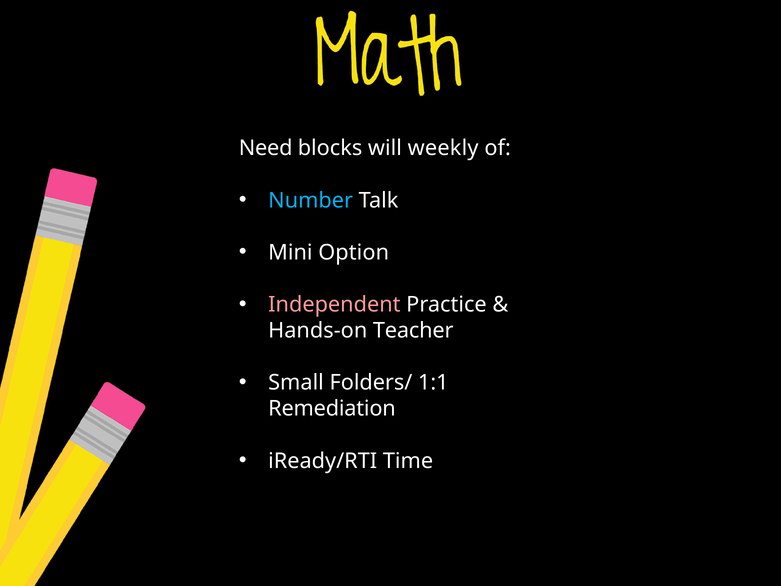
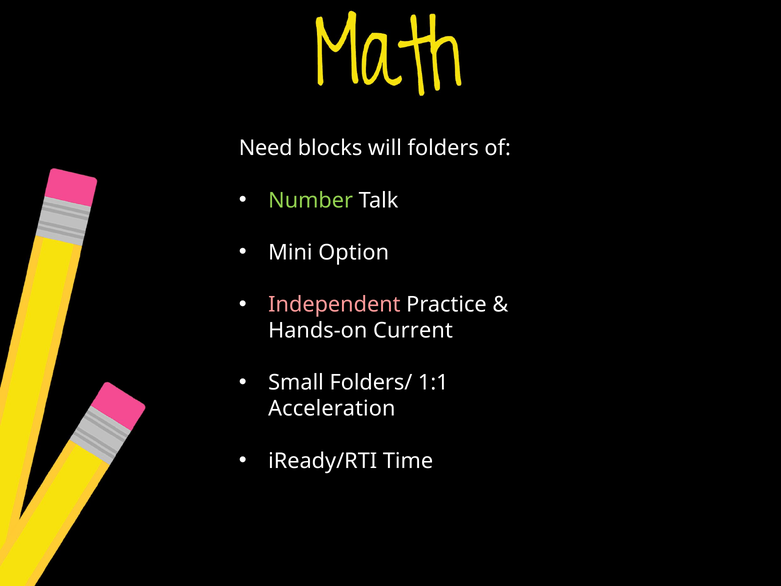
weekly: weekly -> folders (443, 148)
Number colour: light blue -> light green (311, 200)
Teacher: Teacher -> Current (413, 330)
Remediation: Remediation -> Acceleration (332, 409)
